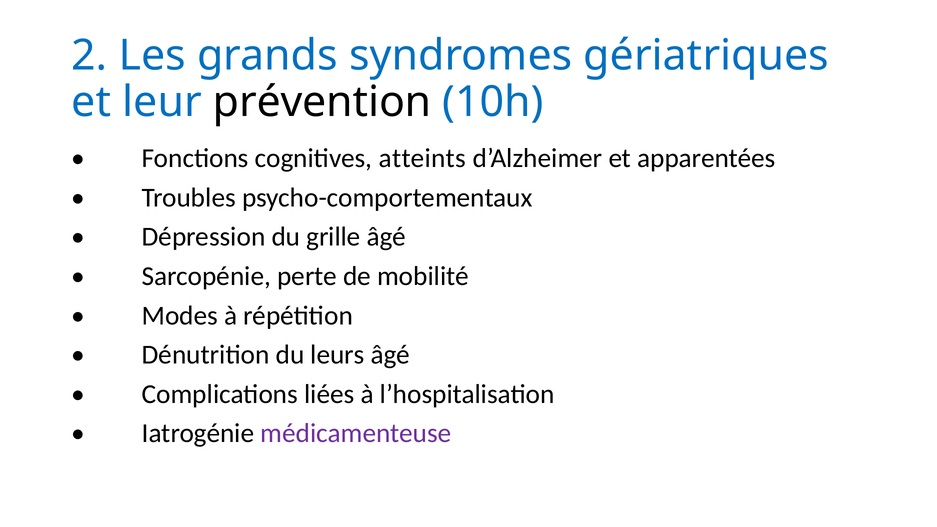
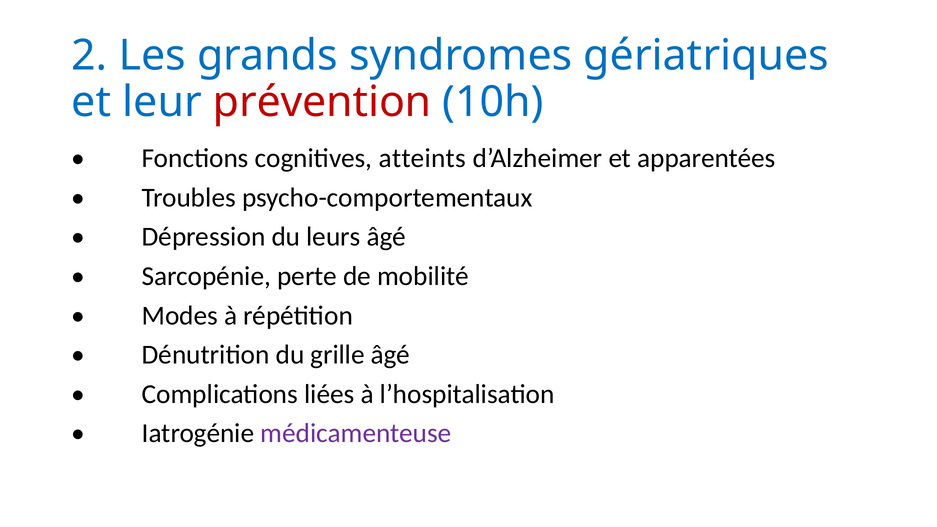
prévention colour: black -> red (322, 102)
grille: grille -> leurs (333, 237)
leurs: leurs -> grille (338, 355)
